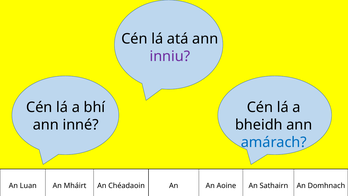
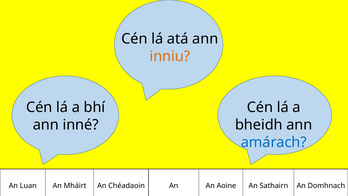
inniu colour: purple -> orange (170, 56)
